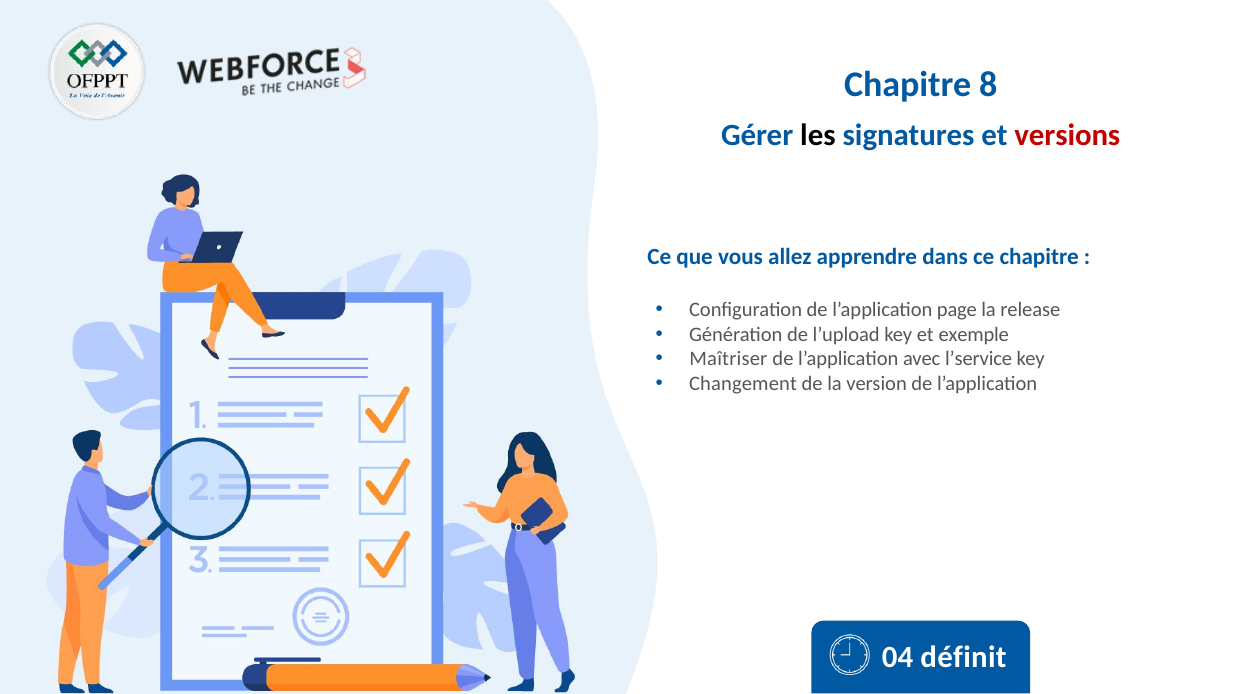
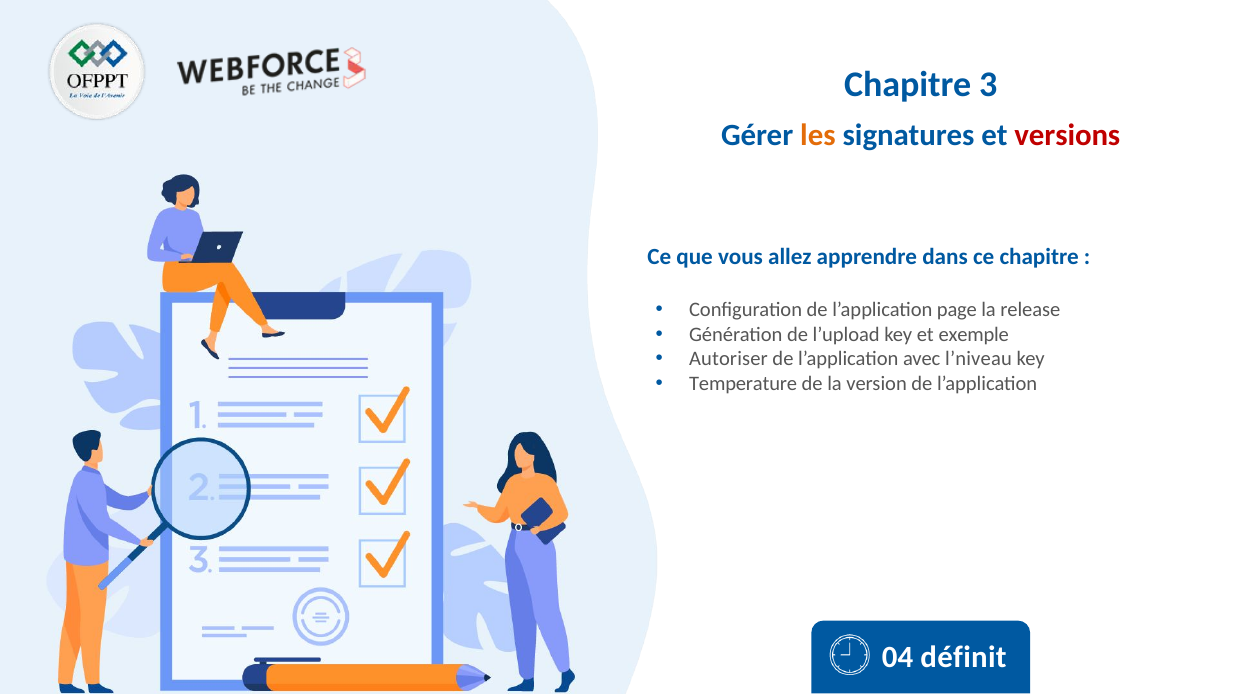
8: 8 -> 3 (988, 85)
les colour: black -> orange (818, 136)
Maîtriser: Maîtriser -> Autoriser (728, 359)
l’service: l’service -> l’niveau (979, 359)
Changement: Changement -> Temperature (743, 384)
